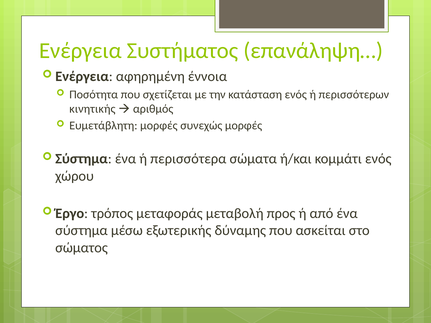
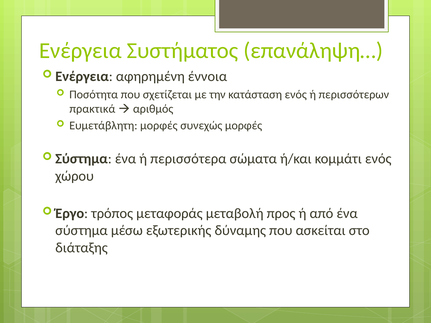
κινητικής: κινητικής -> πρακτικά (92, 109)
σώματος: σώματος -> διάταξης (81, 248)
